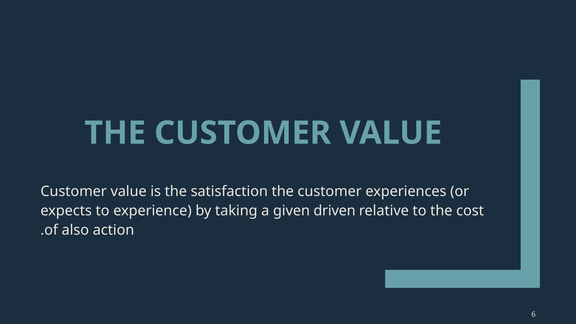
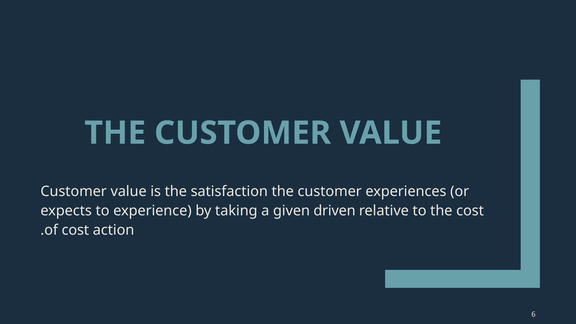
of also: also -> cost (75, 230)
